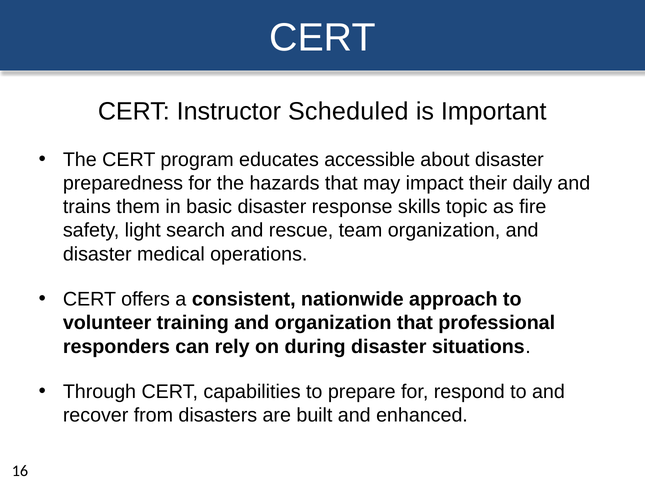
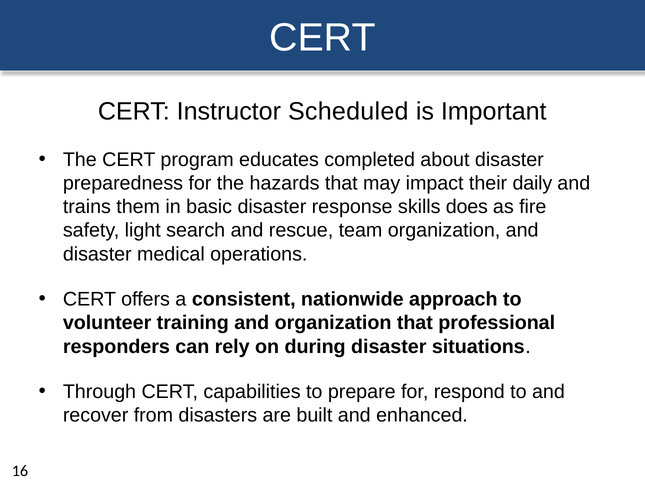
accessible: accessible -> completed (370, 159)
topic: topic -> does (467, 207)
